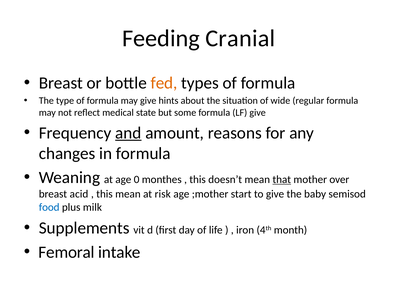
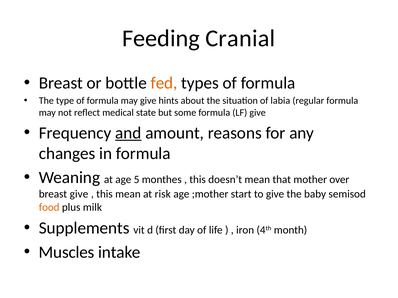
wide: wide -> labia (280, 101)
0: 0 -> 5 (137, 180)
that underline: present -> none (282, 180)
breast acid: acid -> give (79, 194)
food colour: blue -> orange (49, 208)
Femoral: Femoral -> Muscles (67, 253)
